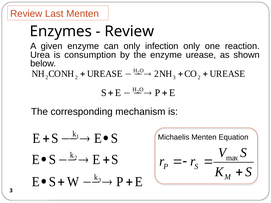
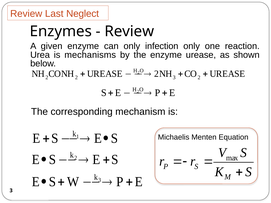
Last Menten: Menten -> Neglect (83, 14)
consumption: consumption -> mechanisms (90, 55)
